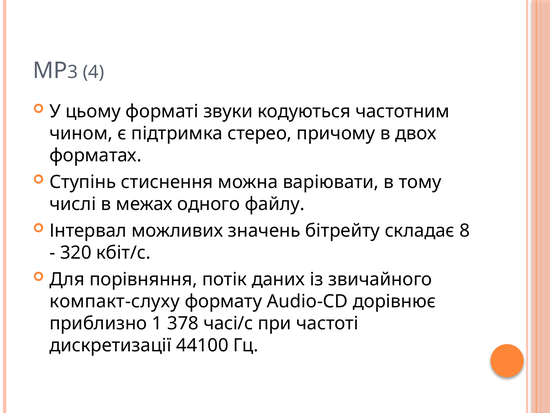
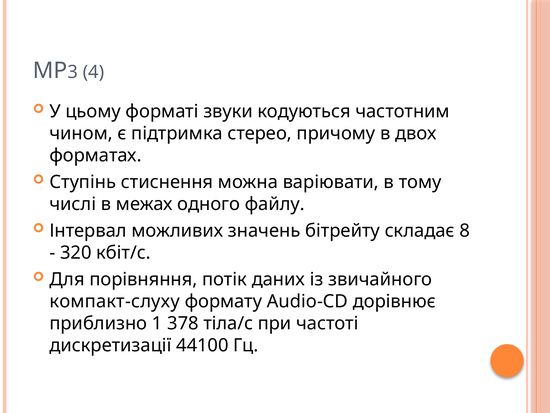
часі/c: часі/c -> тіла/c (228, 323)
